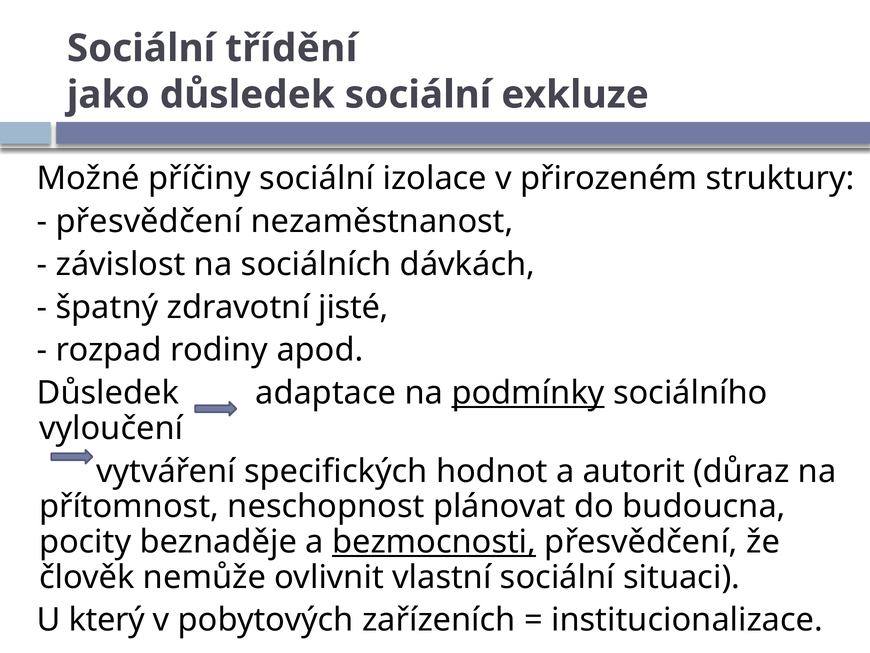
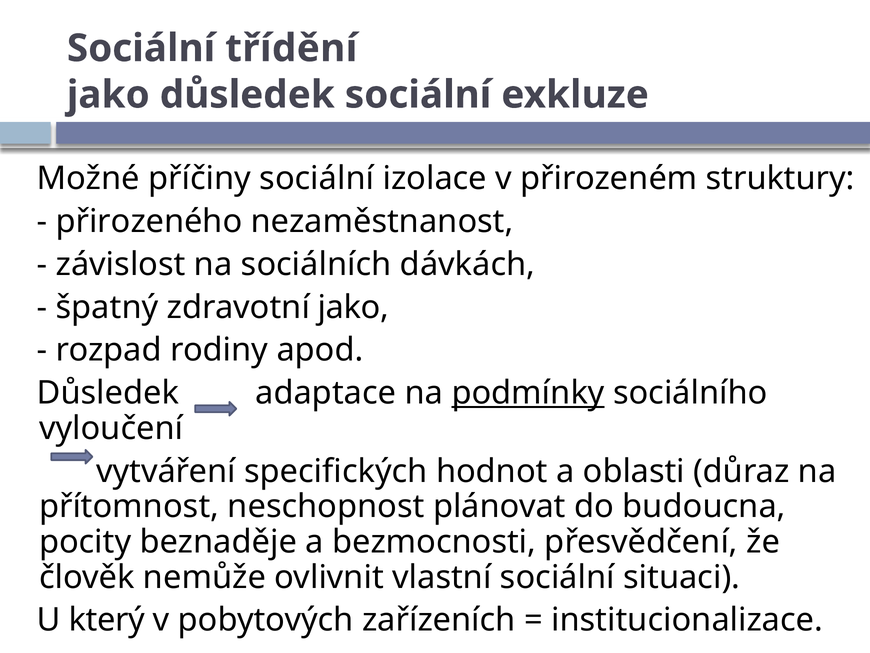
přesvědčení: přesvědčení -> přirozeného (149, 221)
zdravotní jisté: jisté -> jako (353, 307)
autorit: autorit -> oblasti (634, 471)
bezmocnosti underline: present -> none (434, 542)
